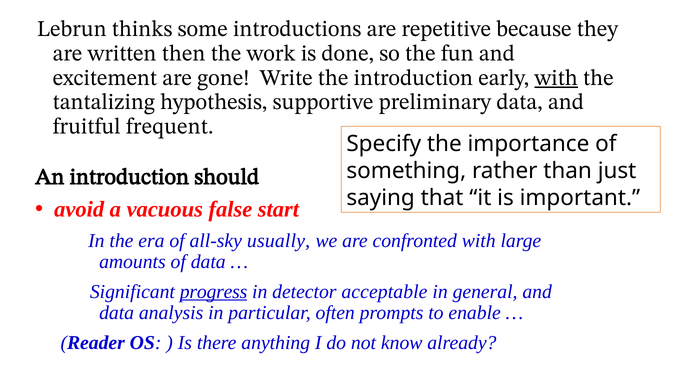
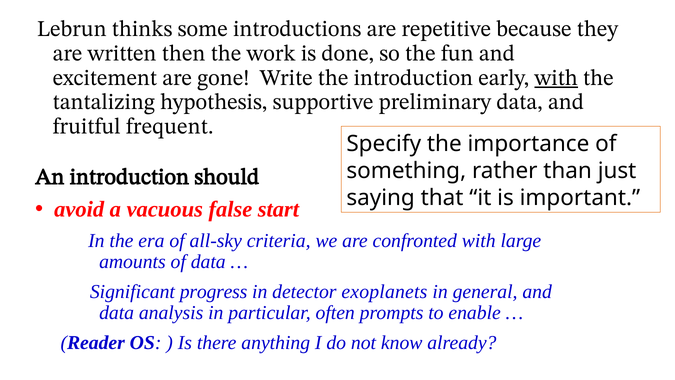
usually: usually -> criteria (279, 240)
progress underline: present -> none (214, 291)
acceptable: acceptable -> exoplanets (384, 291)
